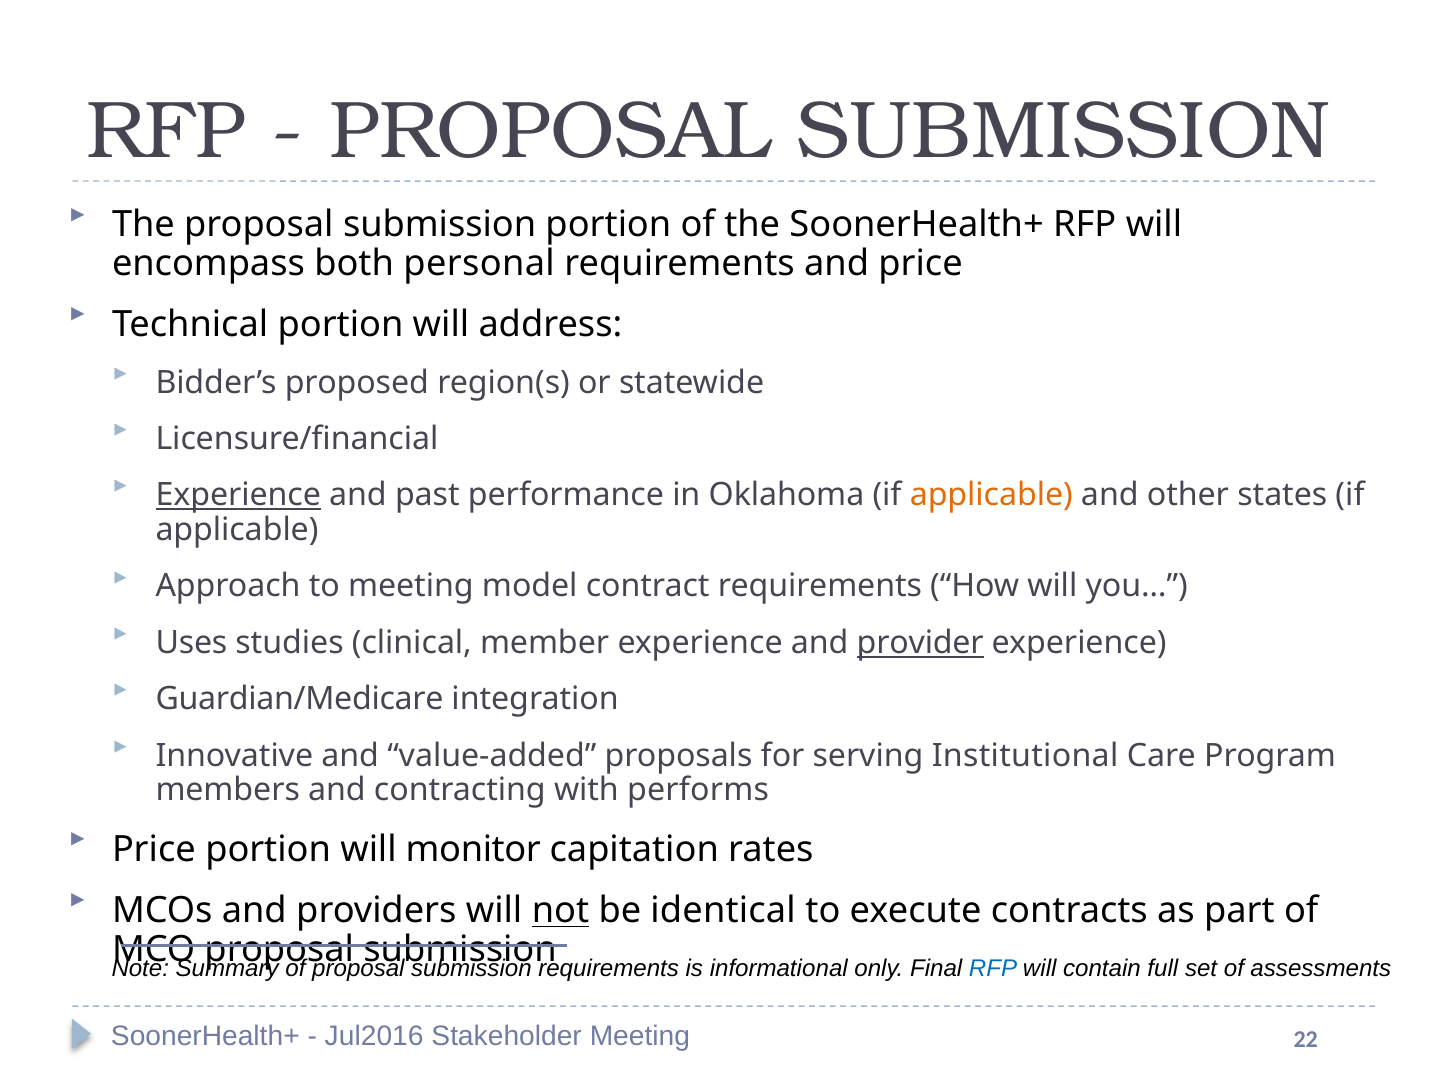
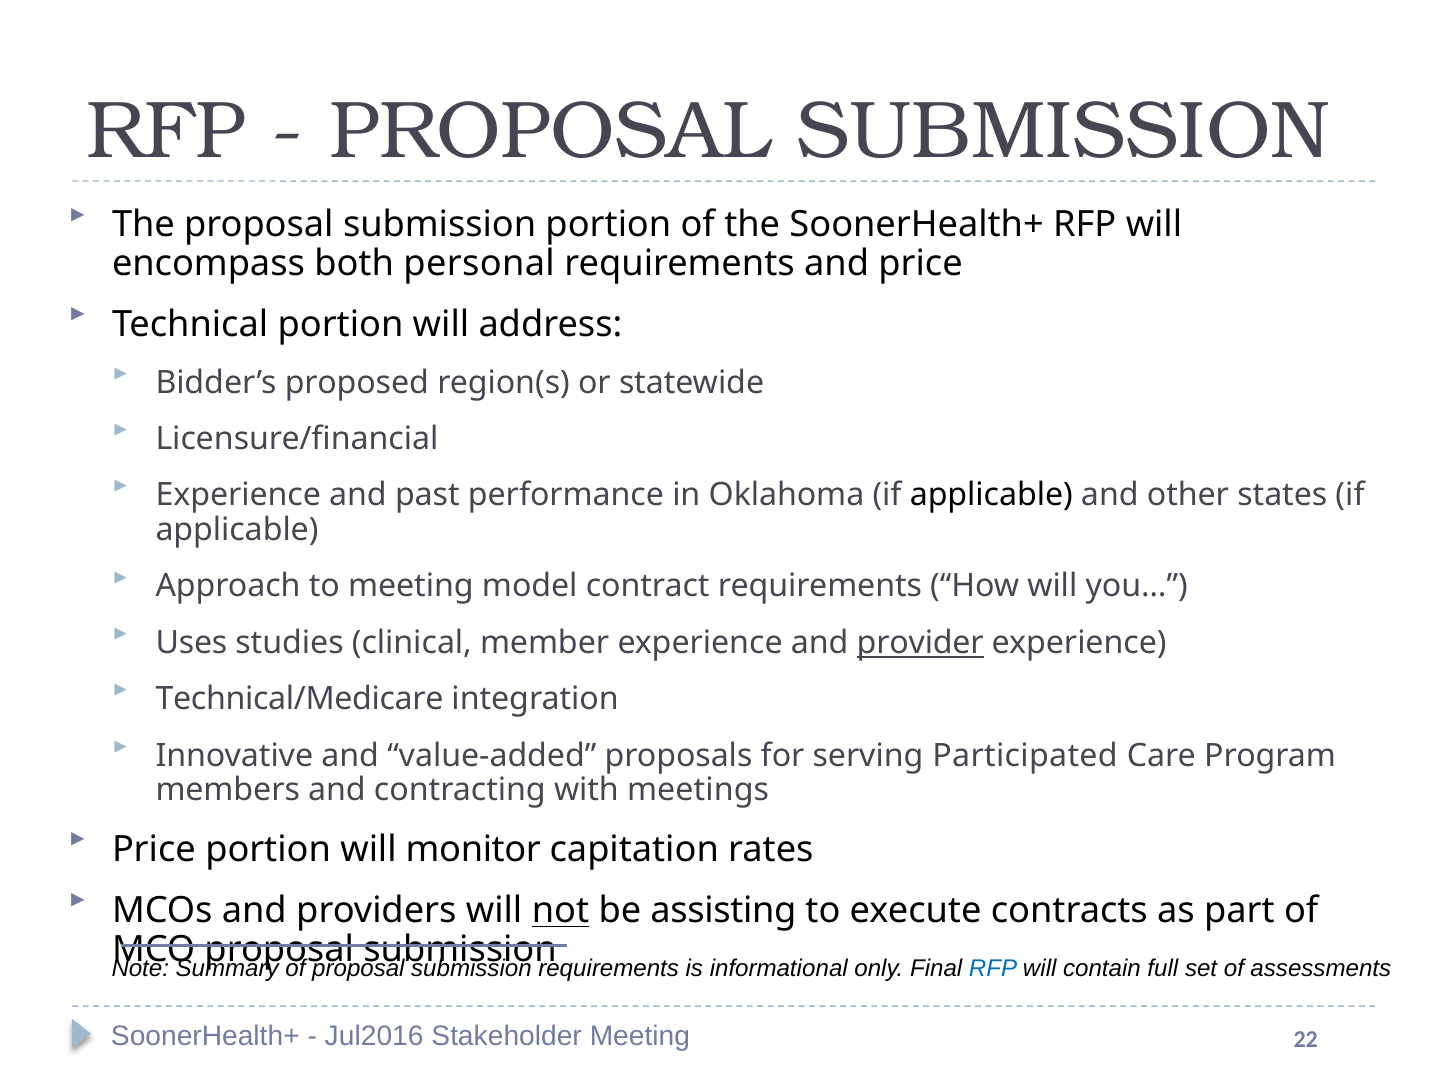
Experience underline: present -> none (238, 495)
applicable colour: orange -> black (991, 495)
Guardian/Medicare: Guardian/Medicare -> Technical/Medicare (300, 699)
Institutional: Institutional -> Participated (1025, 756)
performs: performs -> meetings (698, 790)
identical: identical -> assisting (723, 910)
